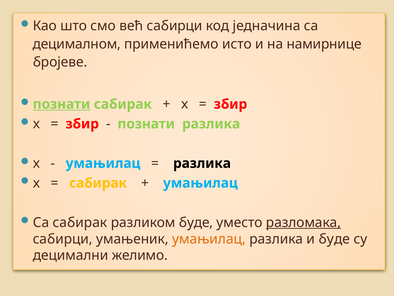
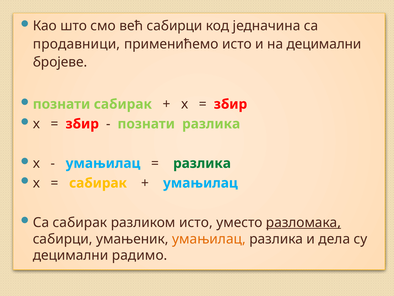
децималном: децималном -> продавници (77, 44)
на намирнице: намирнице -> децимални (324, 44)
познати underline: present -> none (62, 104)
разлика colour: black -> green (202, 163)
разликом буде: буде -> исто (196, 222)
и буде: буде -> дела (334, 239)
желимо: желимо -> радимо (140, 255)
